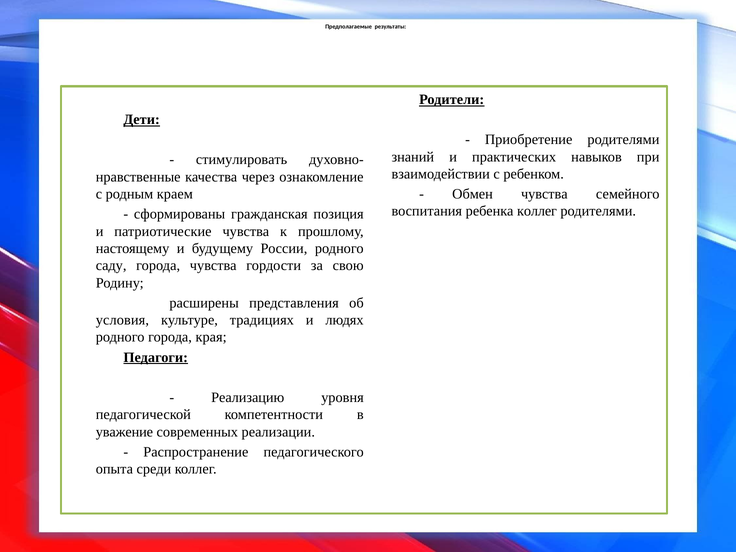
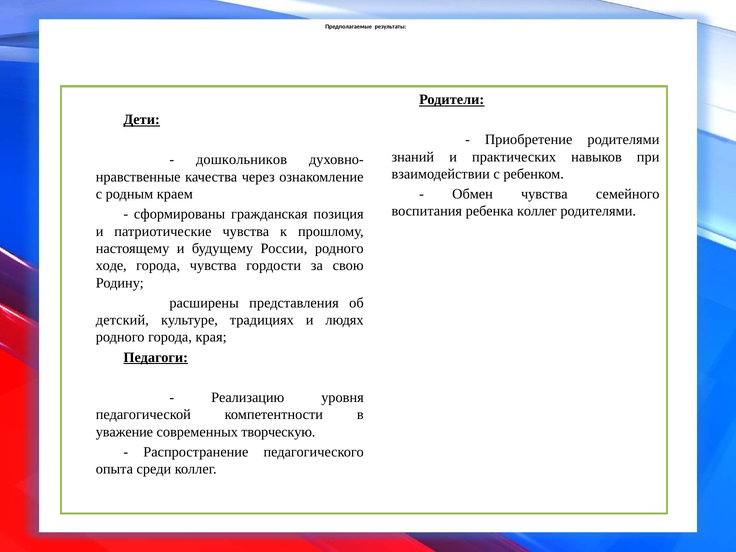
стимулировать: стимулировать -> дошкольников (242, 160)
саду: саду -> ходе (111, 266)
условия: условия -> детский (122, 320)
реализации: реализации -> творческую (278, 432)
